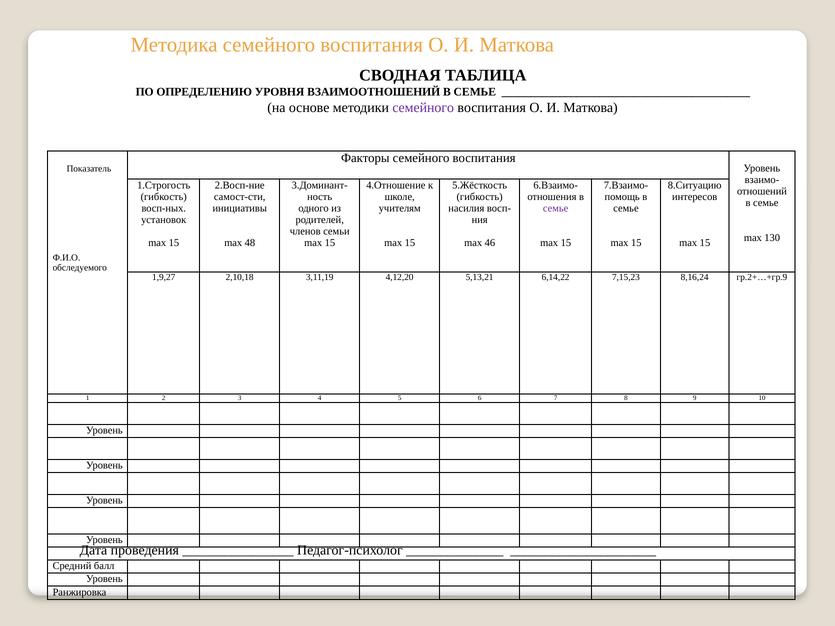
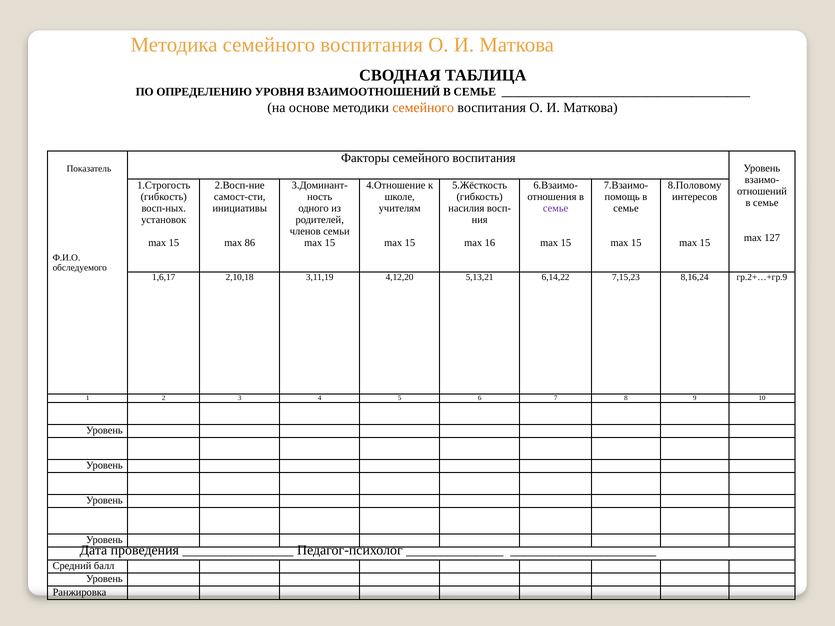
семейного colour: purple -> orange (423, 107)
8.Ситуацию: 8.Ситуацию -> 8.Половому (695, 185)
130: 130 -> 127 (772, 238)
48: 48 -> 86 (250, 243)
46: 46 -> 16 (490, 243)
1,9,27: 1,9,27 -> 1,6,17 (164, 277)
